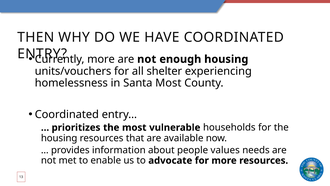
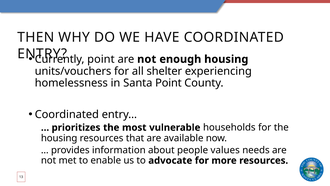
more: more -> point (101, 59)
Santa Most: Most -> Point (168, 83)
